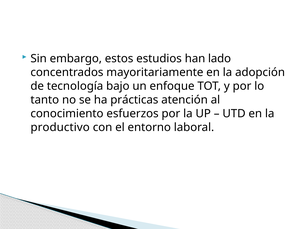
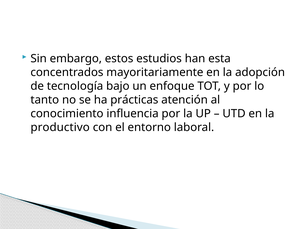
lado: lado -> esta (219, 59)
esfuerzos: esfuerzos -> influencia (133, 114)
